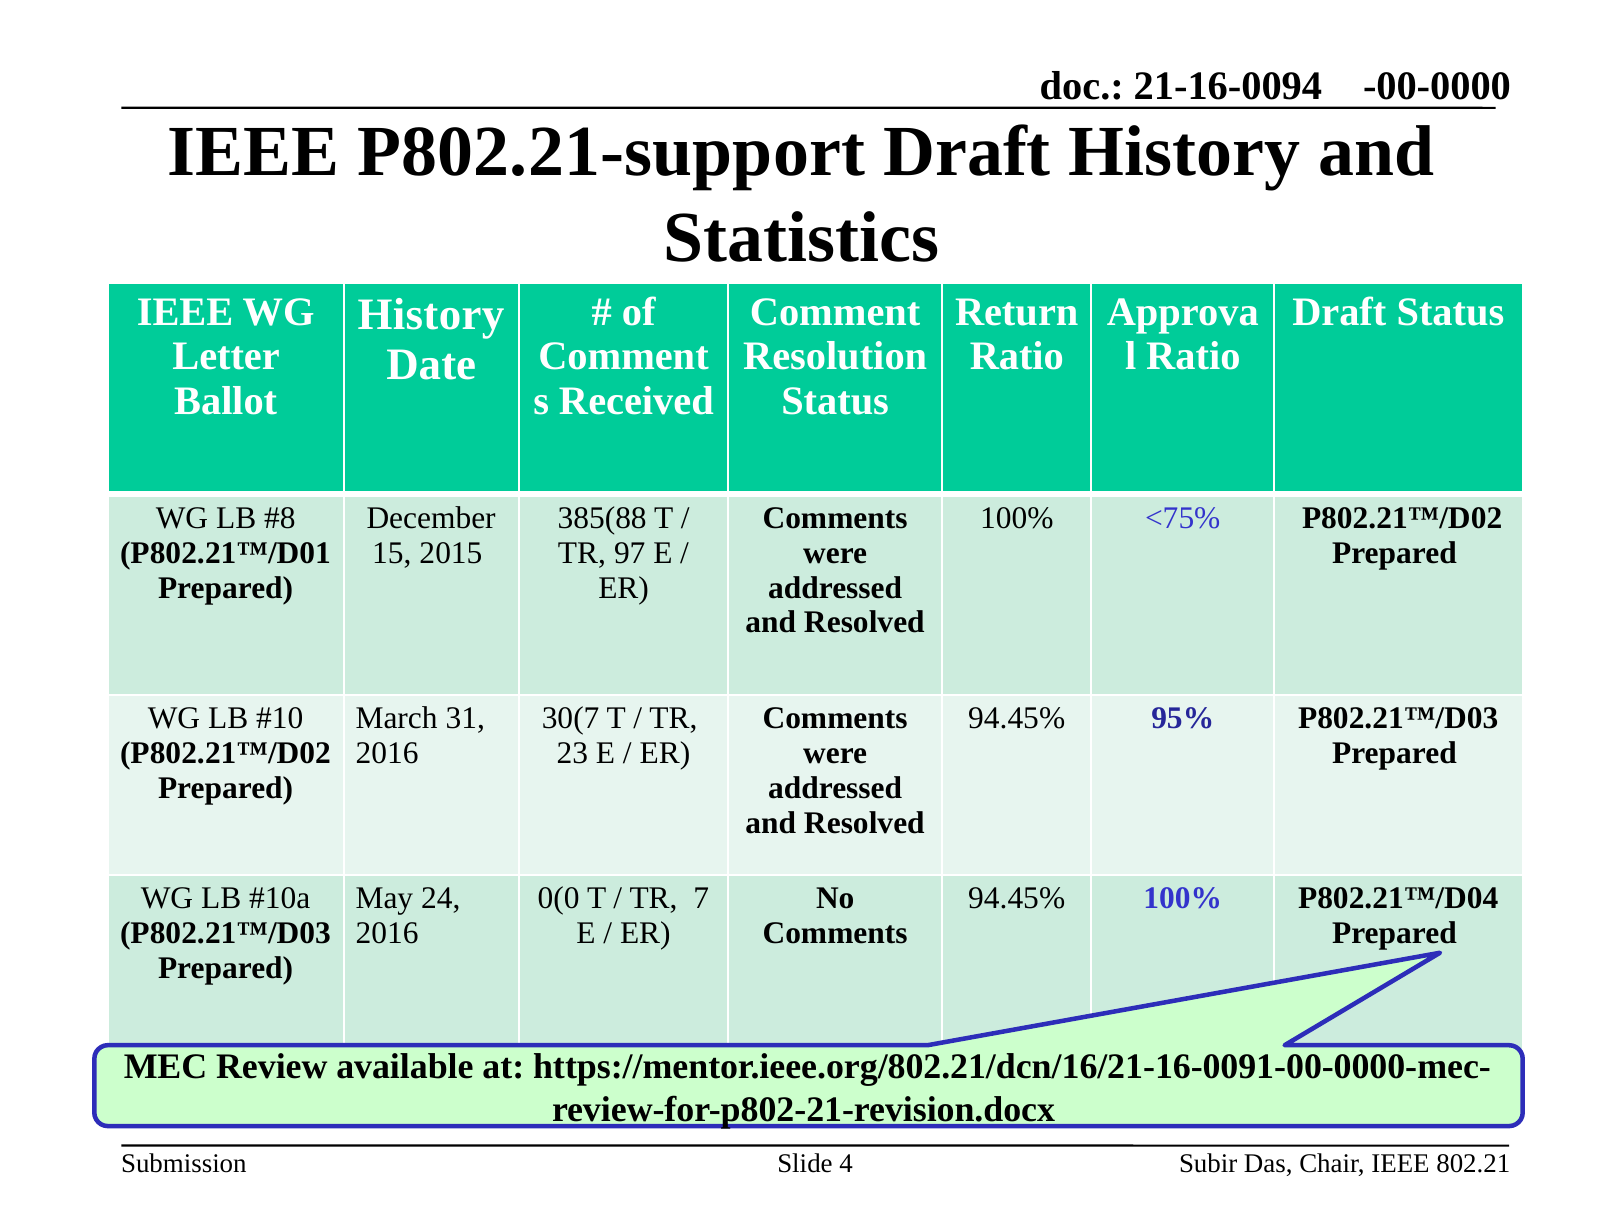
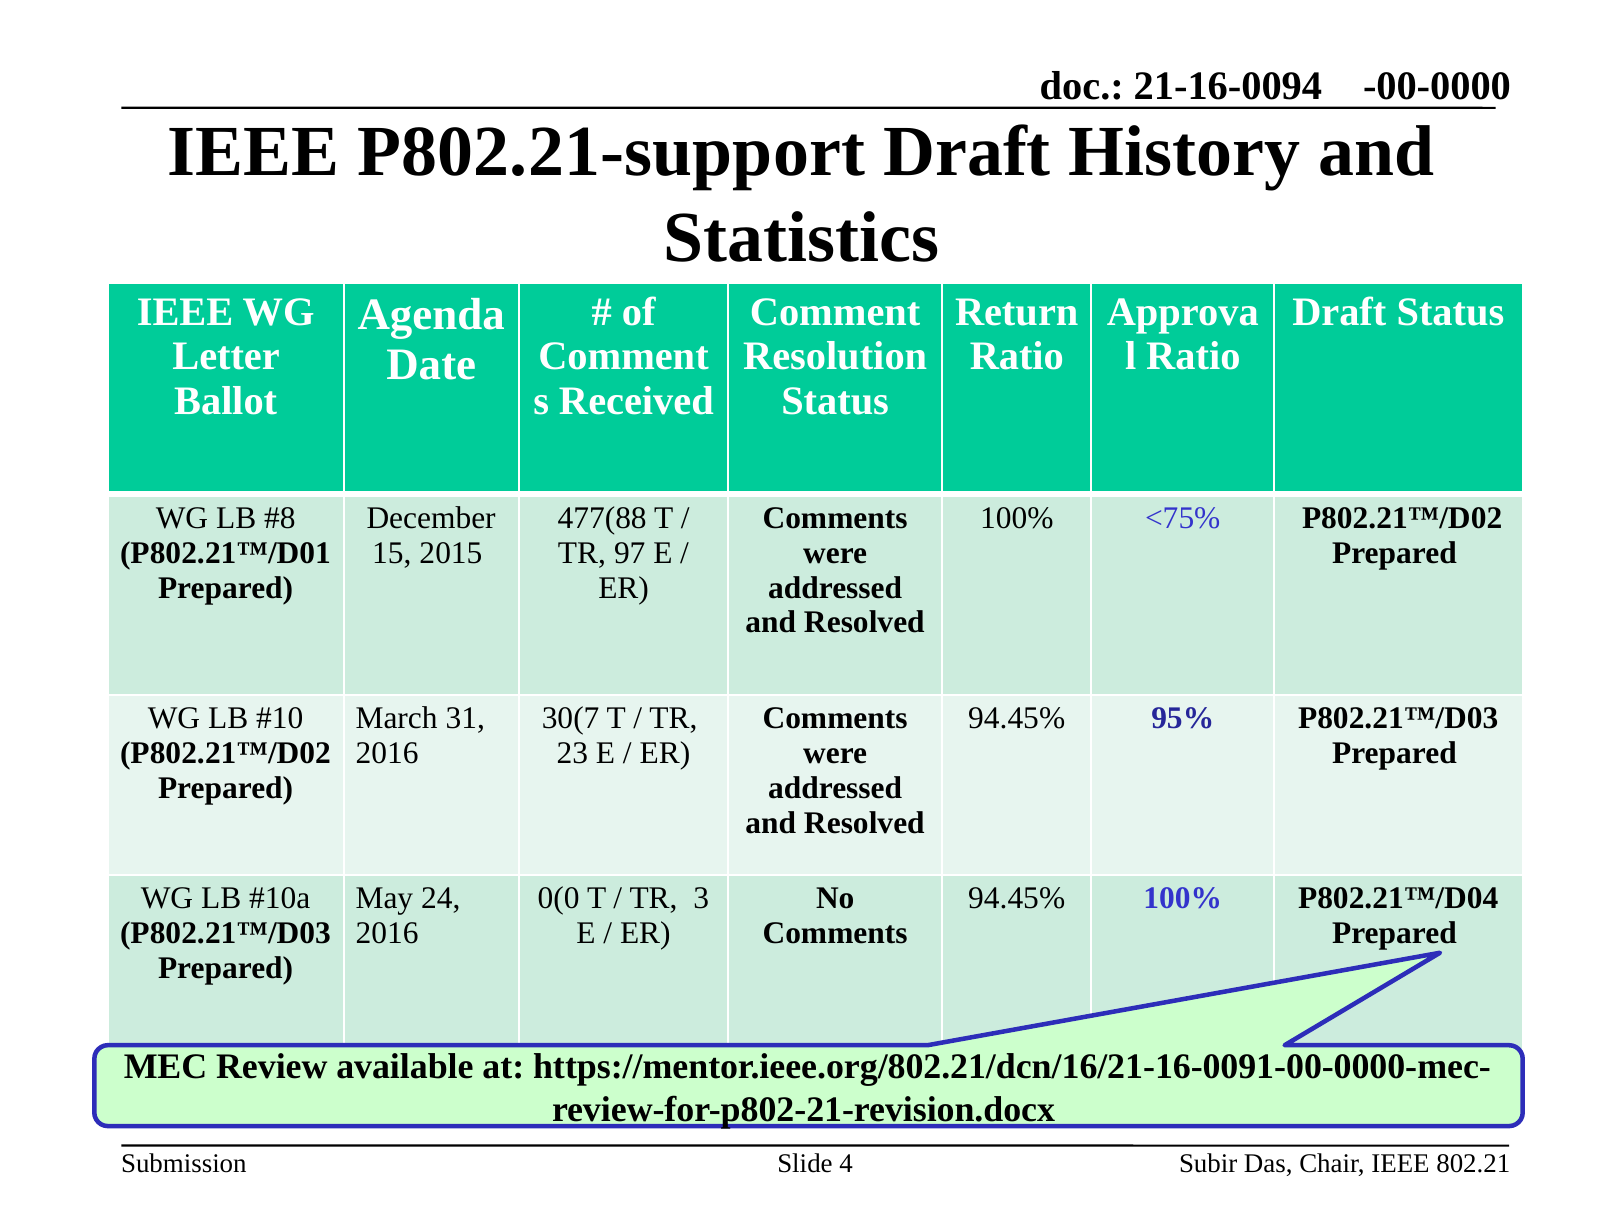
History: History -> Agenda (431, 314)
385(88: 385(88 -> 477(88 (602, 518)
7: 7 -> 3 (701, 898)
